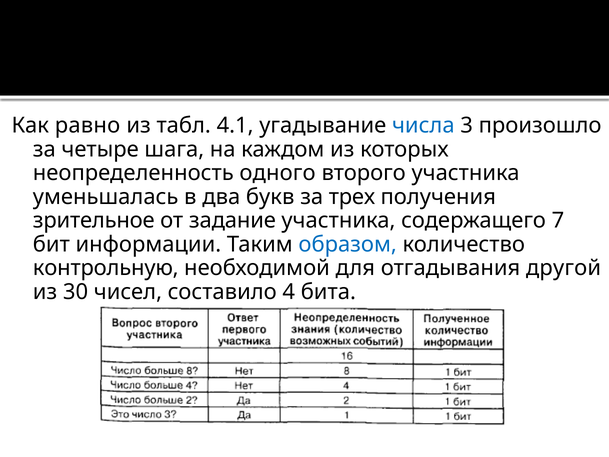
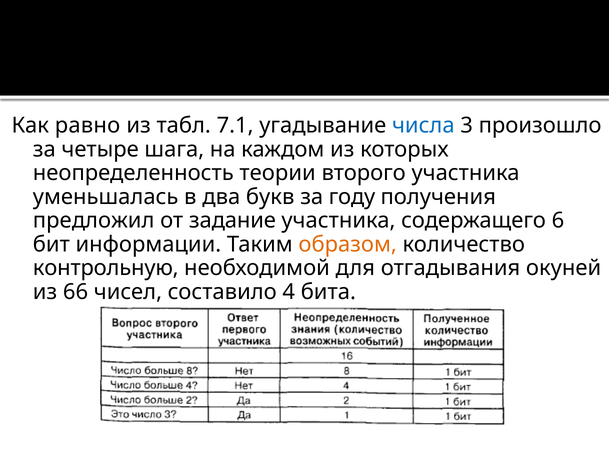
4.1: 4.1 -> 7.1 (235, 126)
одного: одного -> теории (278, 173)
трех: трех -> году (352, 197)
зрительное: зрительное -> предложил (94, 220)
7: 7 -> 6 (558, 220)
образом colour: blue -> orange (348, 244)
другой: другой -> окуней (564, 268)
30: 30 -> 66 (76, 292)
